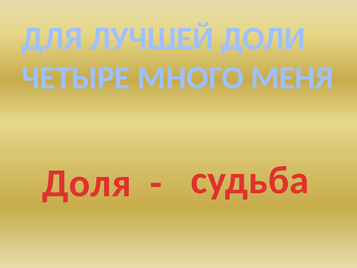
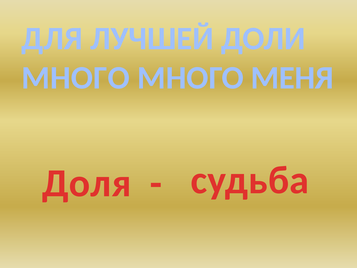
ЧЕТЫРЕ: ЧЕТЫРЕ -> МНОГО (76, 78)
